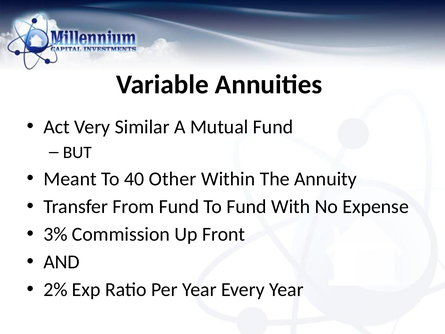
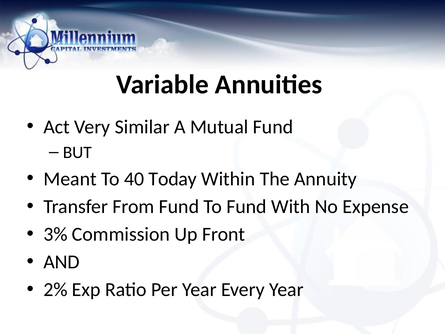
Other: Other -> Today (173, 179)
